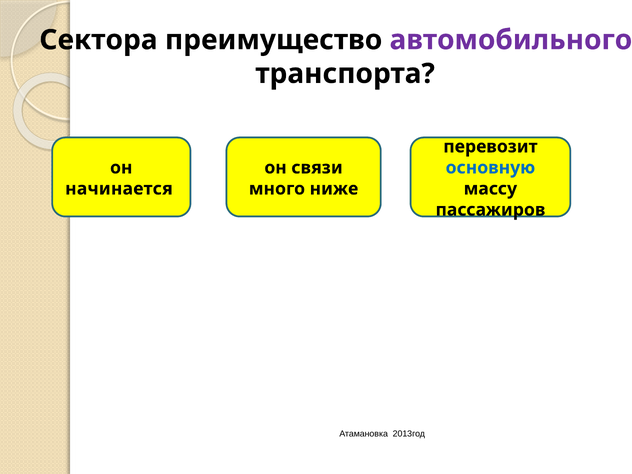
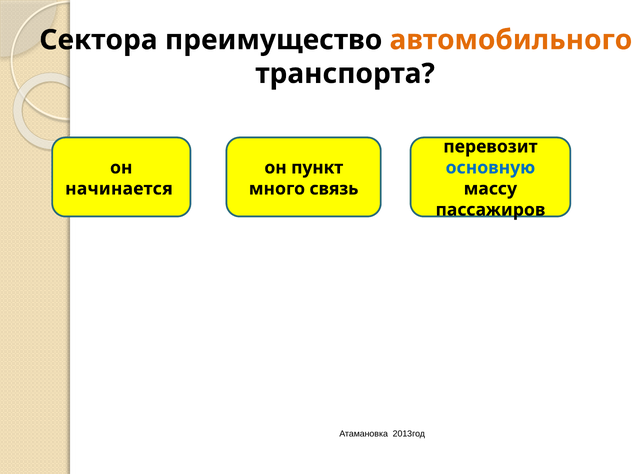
автомобильного colour: purple -> orange (511, 40)
связи: связи -> пункт (317, 168)
ниже: ниже -> связь (334, 189)
